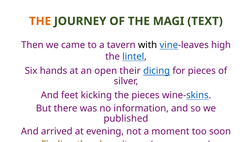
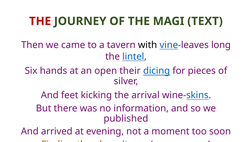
THE colour: orange -> red (40, 21)
high: high -> long (221, 45)
the pieces: pieces -> arrival (145, 95)
